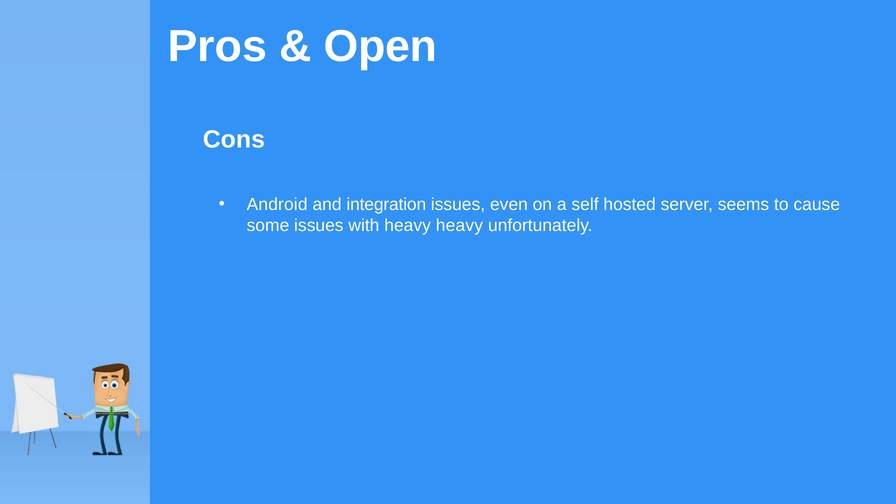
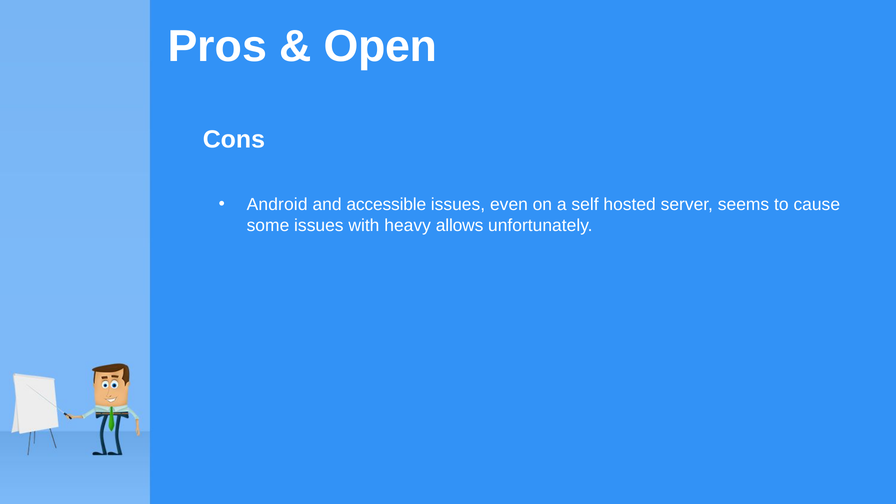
integration: integration -> accessible (386, 205)
heavy heavy: heavy -> allows (460, 226)
